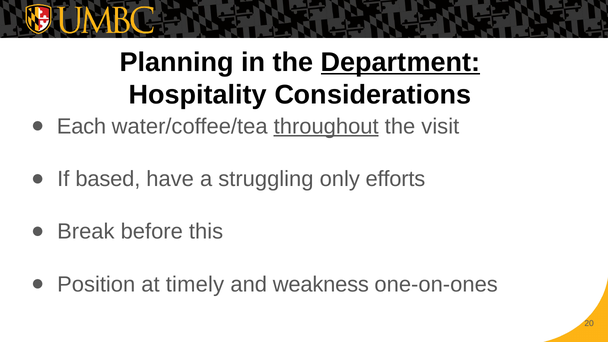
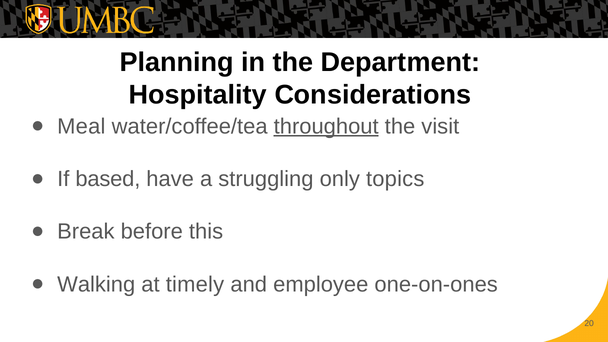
Department underline: present -> none (400, 62)
Each: Each -> Meal (81, 126)
efforts: efforts -> topics (395, 179)
Position: Position -> Walking (96, 284)
weakness: weakness -> employee (321, 284)
